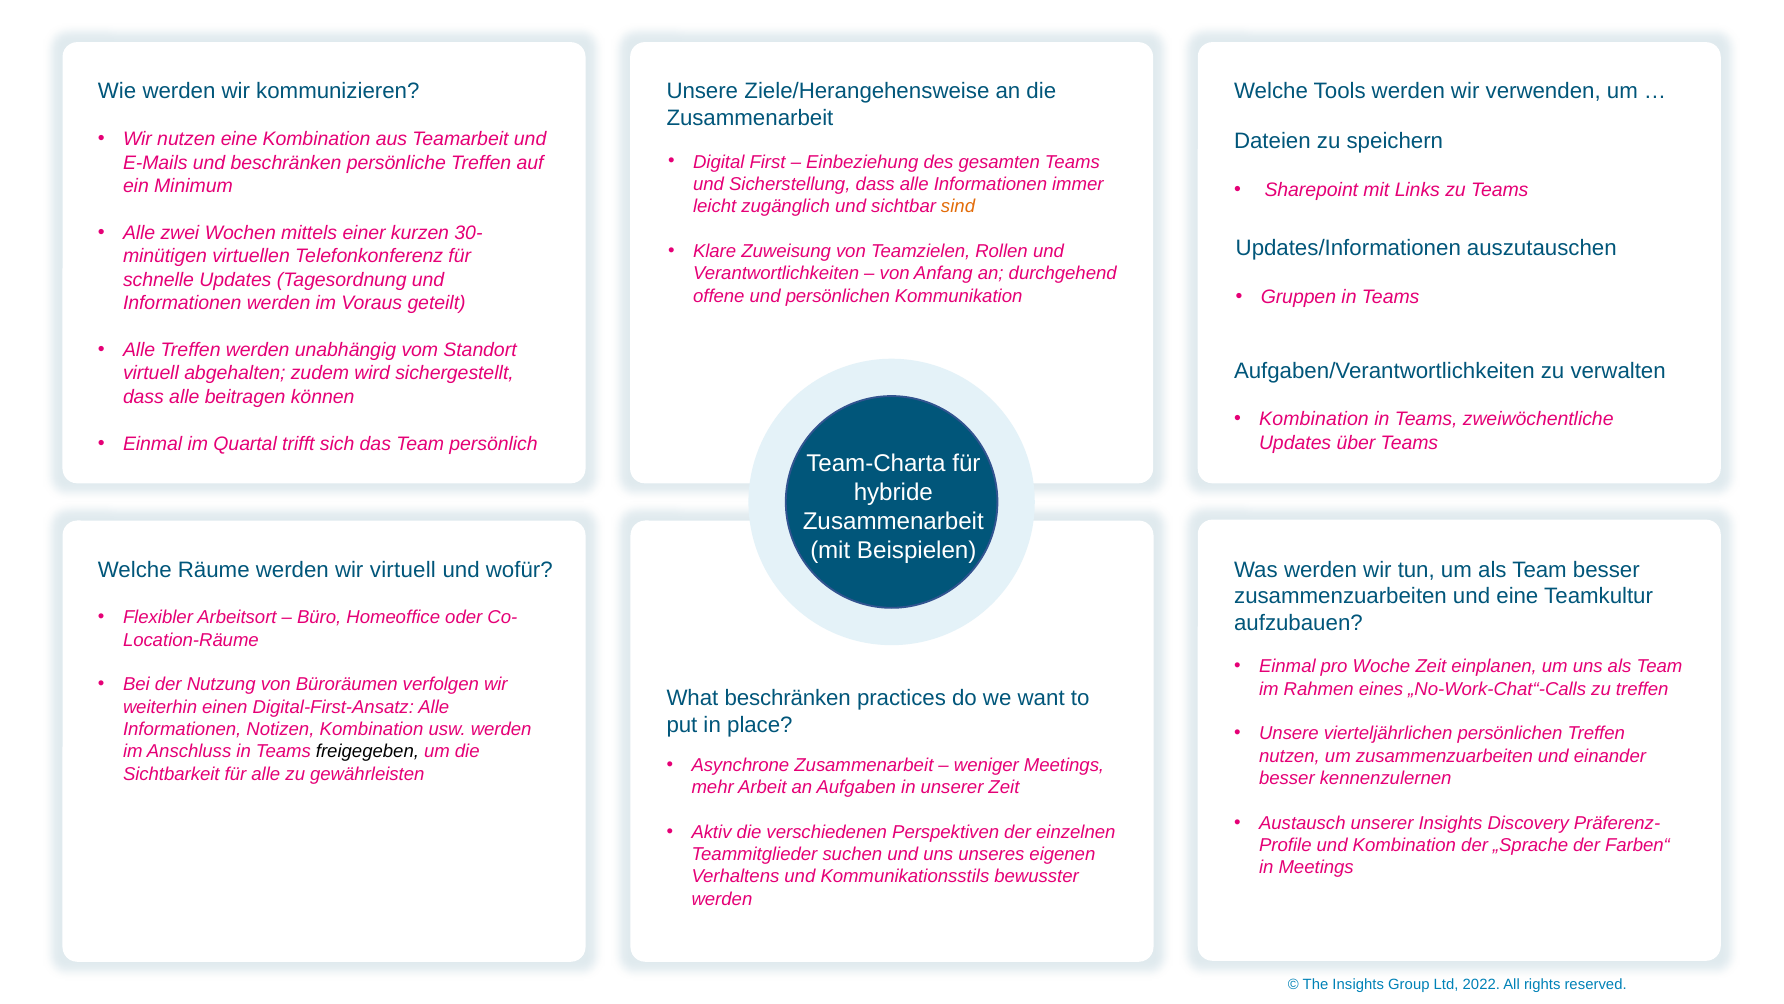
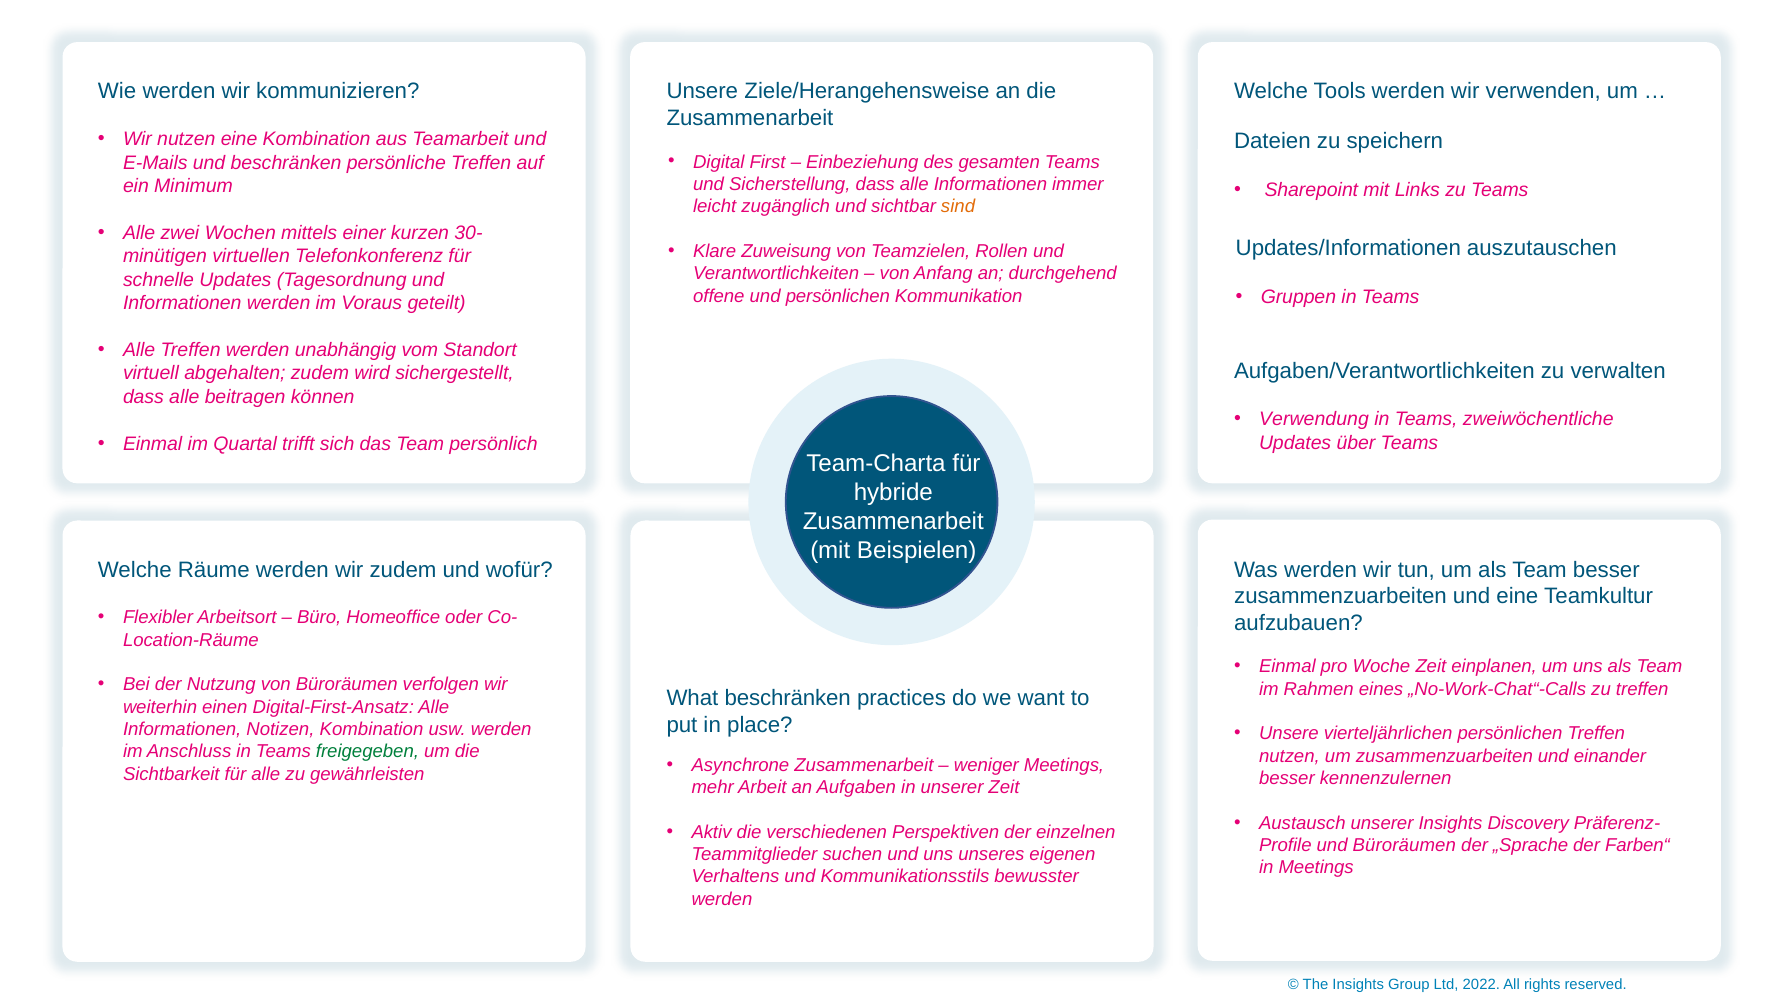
Kombination: Kombination -> Verwendung (1314, 419)
wir virtuell: virtuell -> zudem (403, 569)
freigegeben colour: black -> green (367, 751)
und Kombination: Kombination -> Büroräumen (1404, 845)
